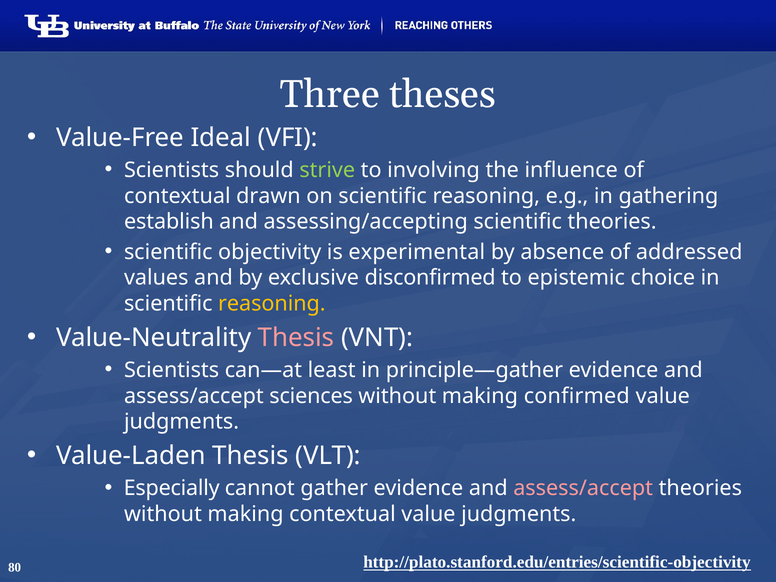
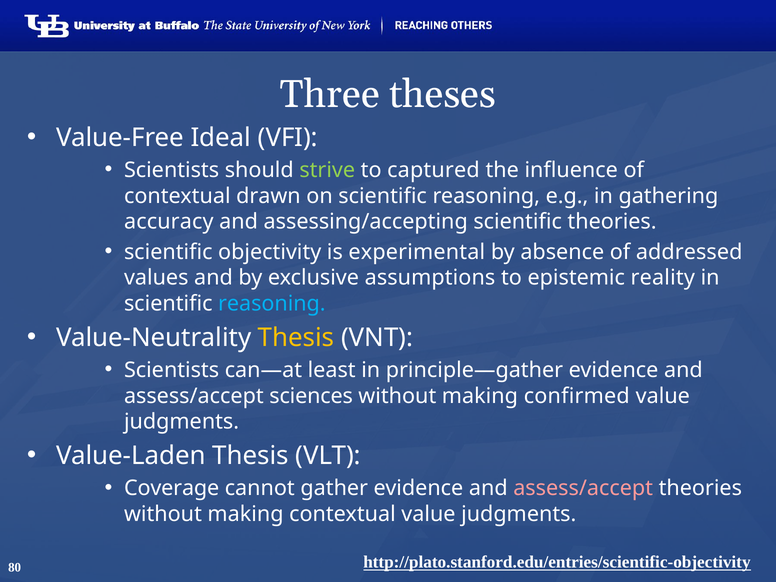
involving: involving -> captured (433, 170)
establish: establish -> accuracy (169, 222)
disconfirmed: disconfirmed -> assumptions (430, 278)
choice: choice -> reality (663, 278)
reasoning colour: yellow -> light blue (272, 304)
Thesis colour: pink -> yellow (296, 338)
Especially: Especially -> Coverage (172, 488)
